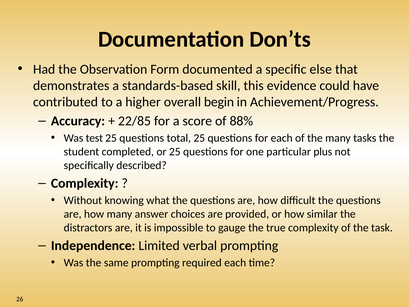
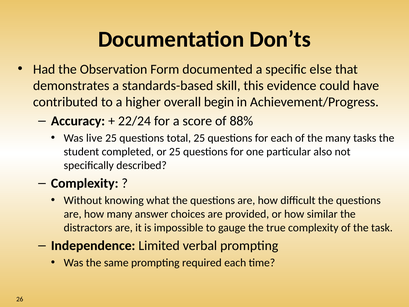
22/85: 22/85 -> 22/24 (135, 121)
test: test -> live (94, 138)
plus: plus -> also (323, 152)
